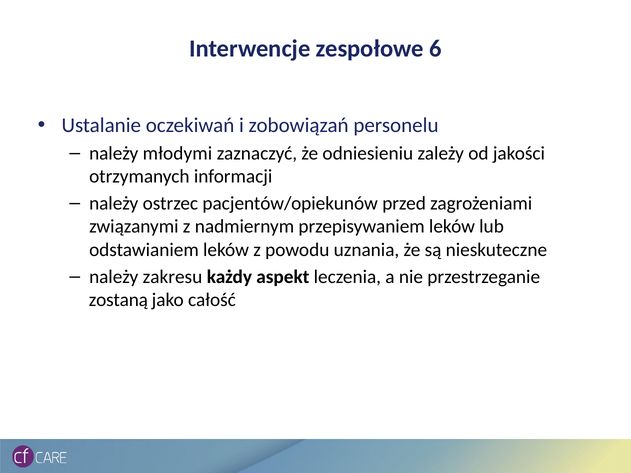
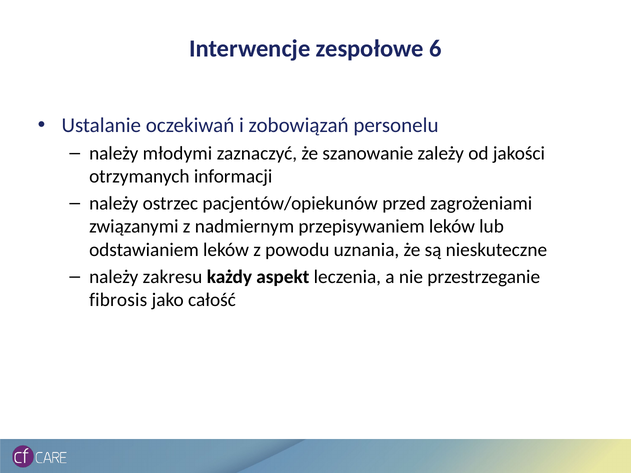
odniesieniu: odniesieniu -> szanowanie (368, 153)
zostaną: zostaną -> fibrosis (118, 300)
